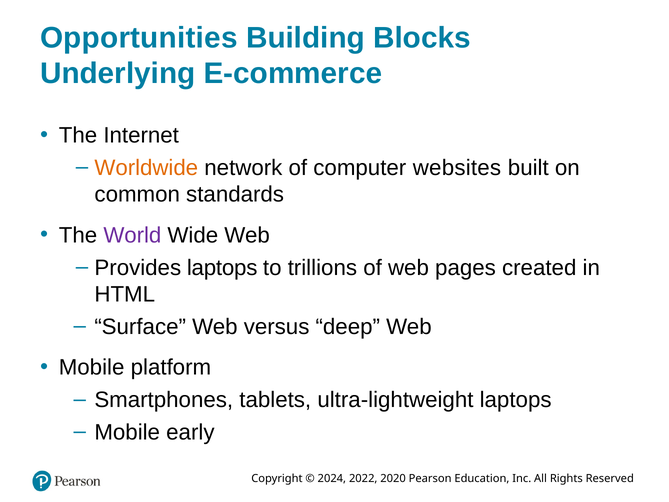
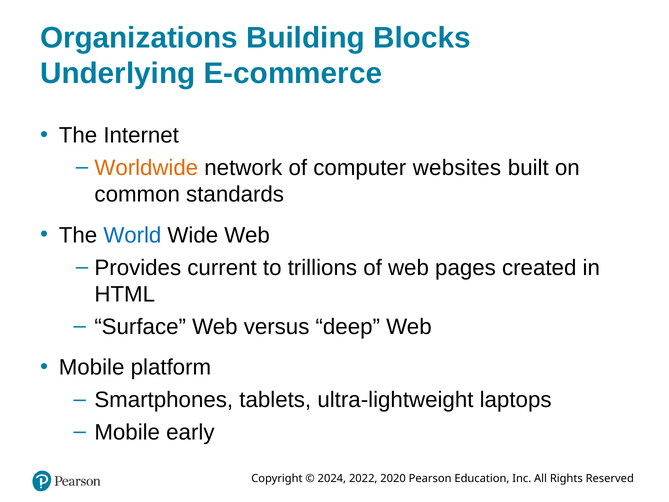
Opportunities: Opportunities -> Organizations (139, 38)
World colour: purple -> blue (132, 235)
Provides laptops: laptops -> current (222, 268)
